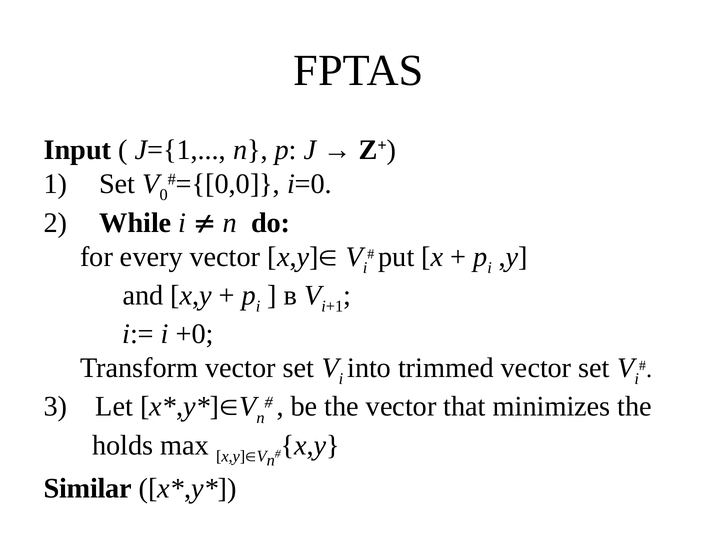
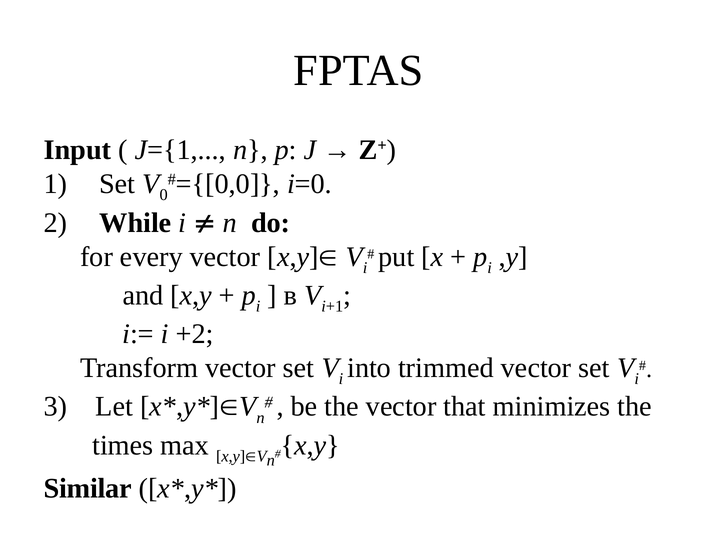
+0: +0 -> +2 (195, 334)
holds: holds -> times (123, 445)
